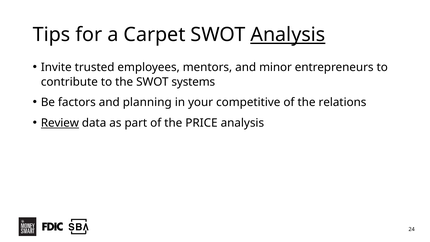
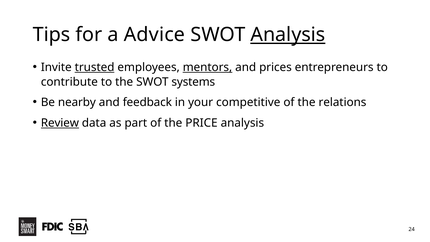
Carpet: Carpet -> Advice (154, 35)
trusted underline: none -> present (95, 67)
mentors underline: none -> present (207, 67)
minor: minor -> prices (275, 67)
factors: factors -> nearby (77, 102)
planning: planning -> feedback (147, 102)
